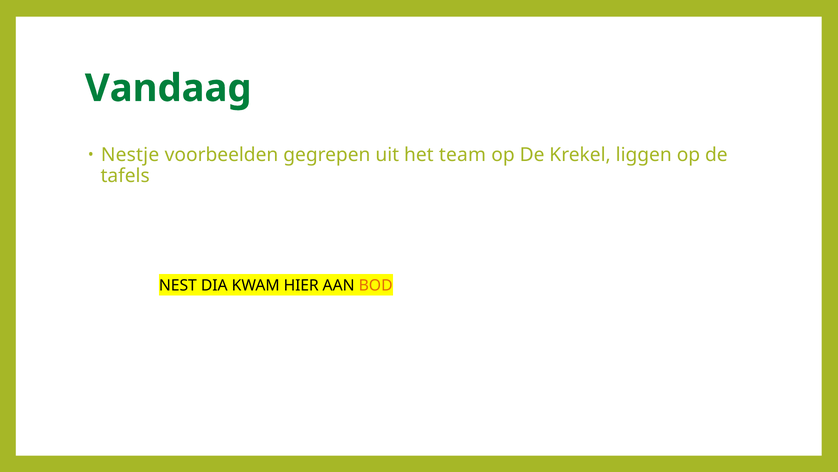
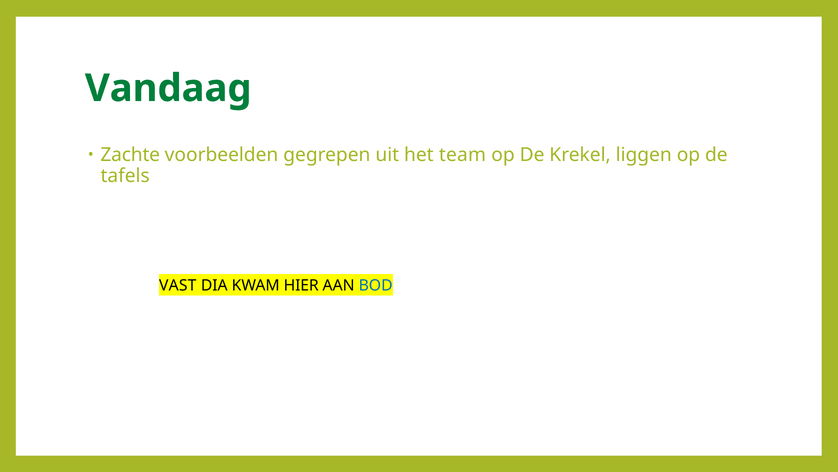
Nestje: Nestje -> Zachte (130, 155)
NEST: NEST -> VAST (178, 285)
BOD colour: orange -> blue (376, 285)
